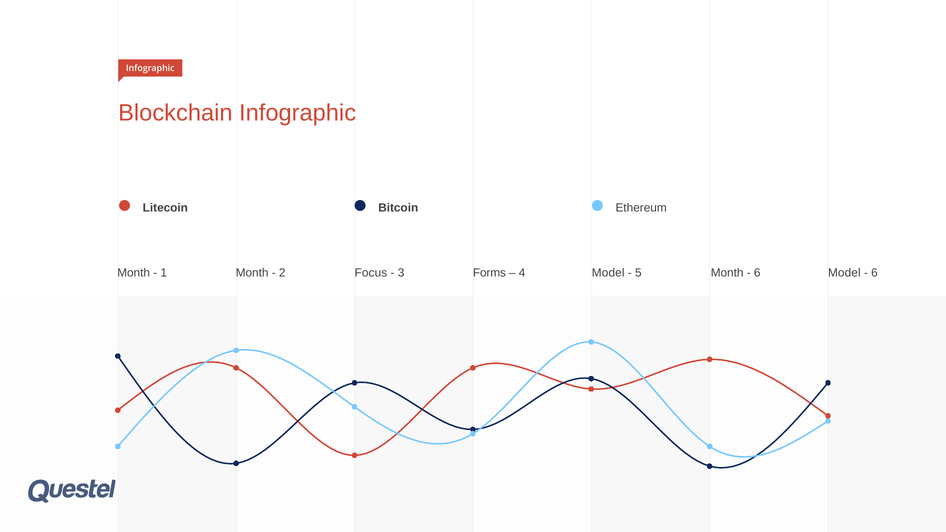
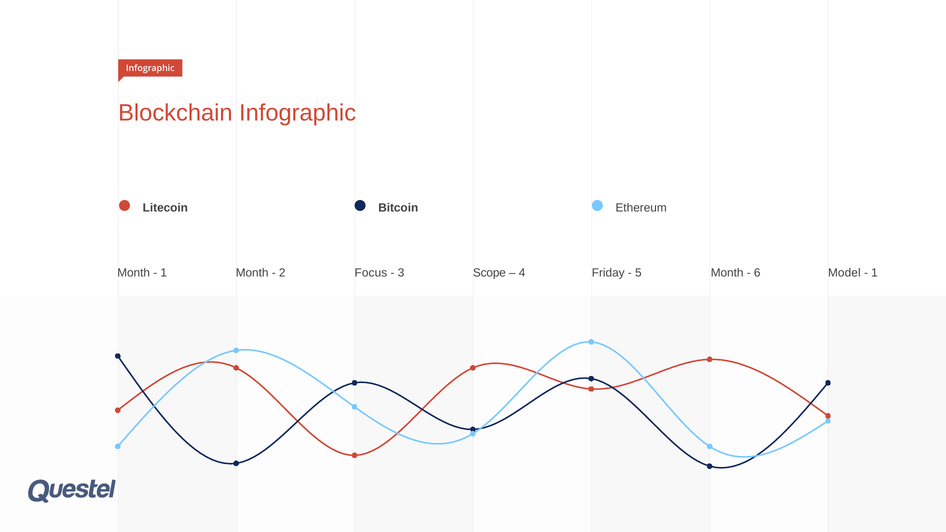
Forms: Forms -> Scope (489, 273)
4 Model: Model -> Friday (608, 273)
6: 6 -> 1 (874, 273)
